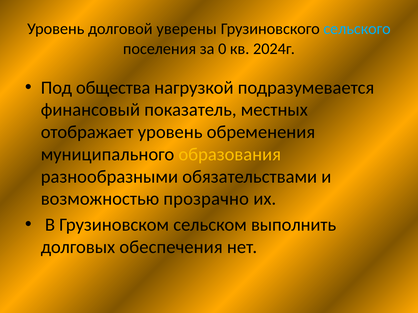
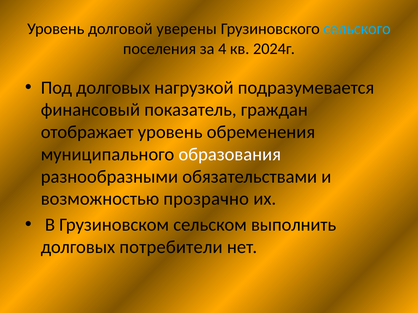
0: 0 -> 4 (222, 49)
Под общества: общества -> долговых (113, 88)
местных: местных -> граждан (274, 110)
образования colour: yellow -> white (230, 155)
обеспечения: обеспечения -> потребители (171, 247)
